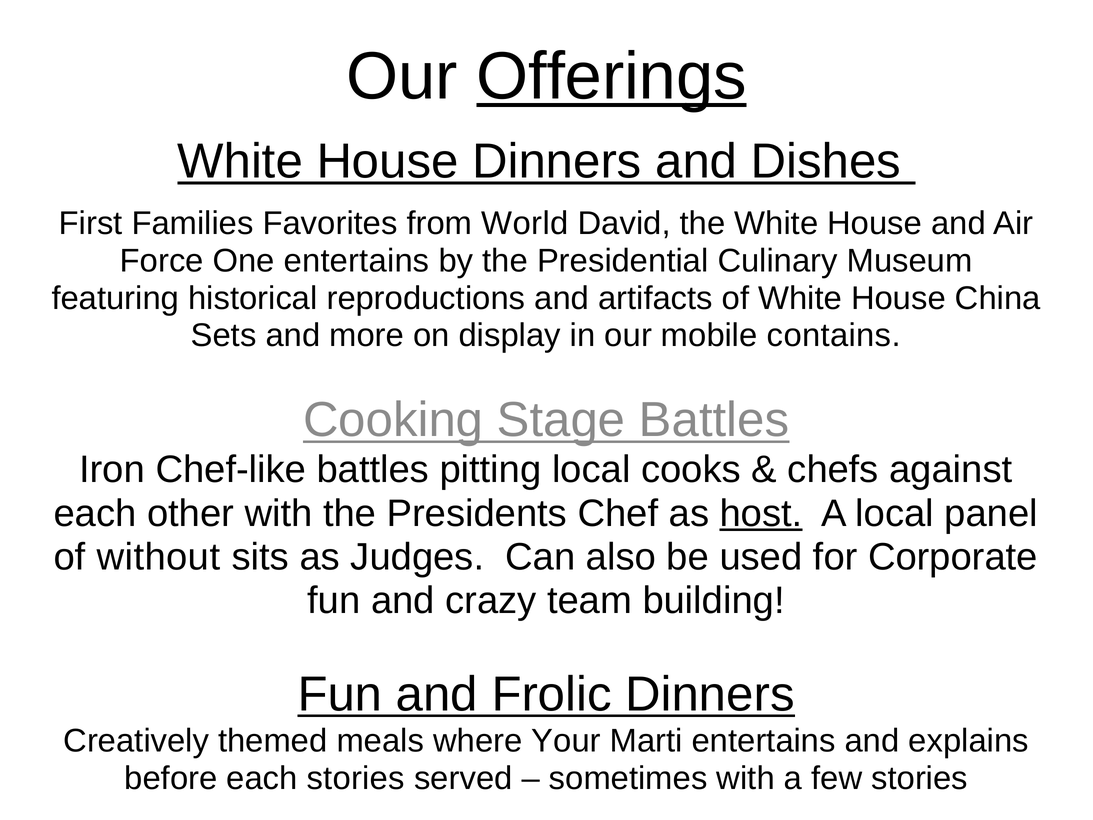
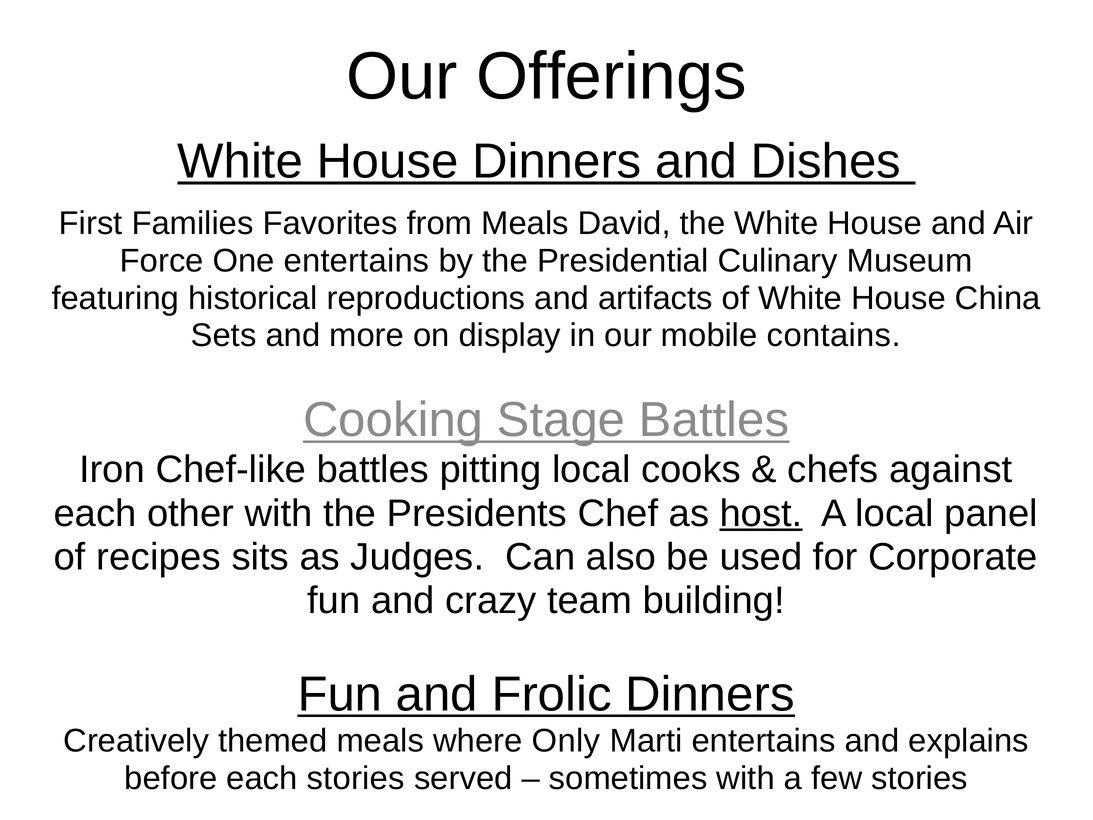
Offerings underline: present -> none (611, 76)
from World: World -> Meals (525, 223)
without: without -> recipes (159, 557)
Your: Your -> Only (566, 741)
